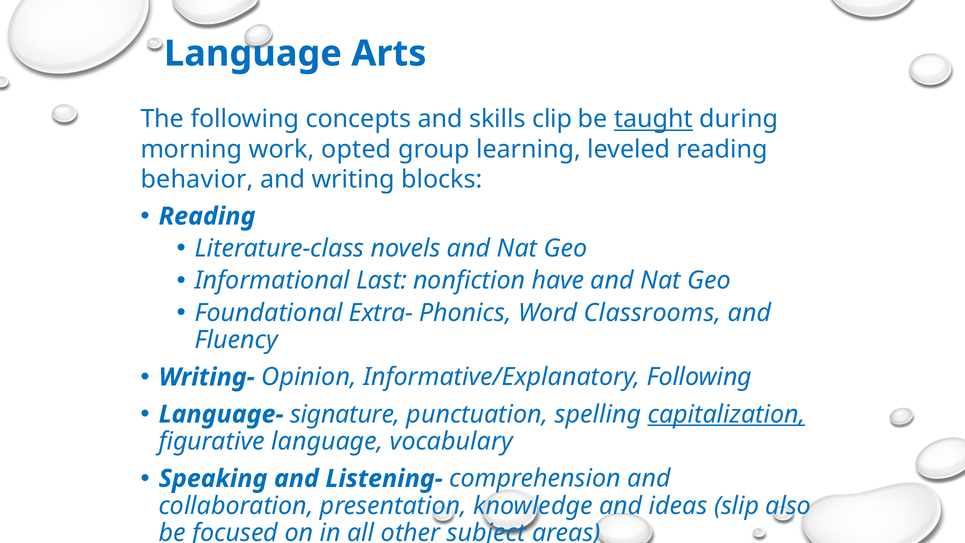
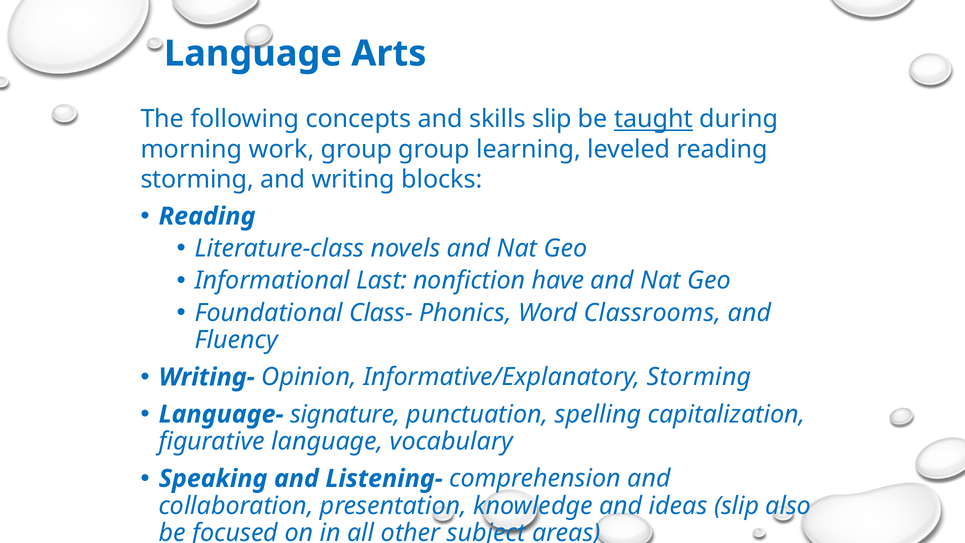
skills clip: clip -> slip (552, 119)
work opted: opted -> group (356, 149)
behavior: behavior -> storming (197, 179)
Extra-: Extra- -> Class- (381, 313)
Informative/Explanatory Following: Following -> Storming (699, 377)
capitalization underline: present -> none (726, 414)
